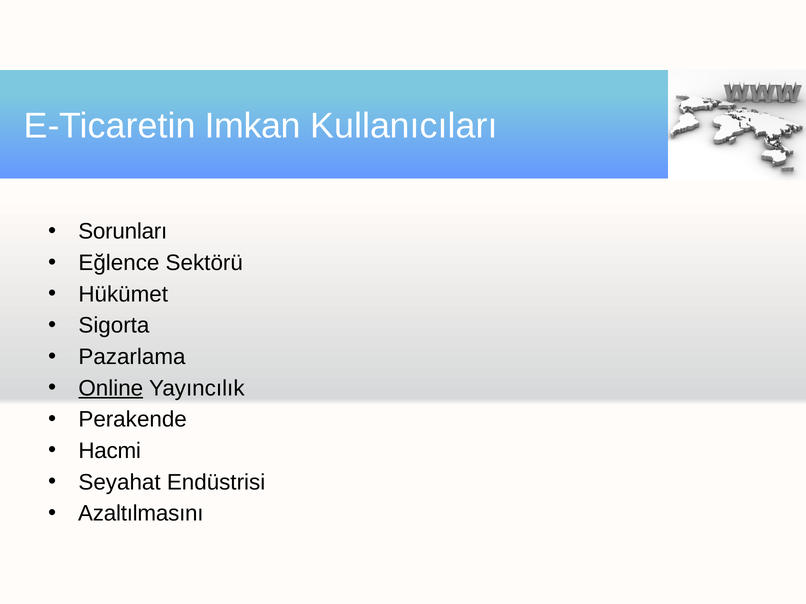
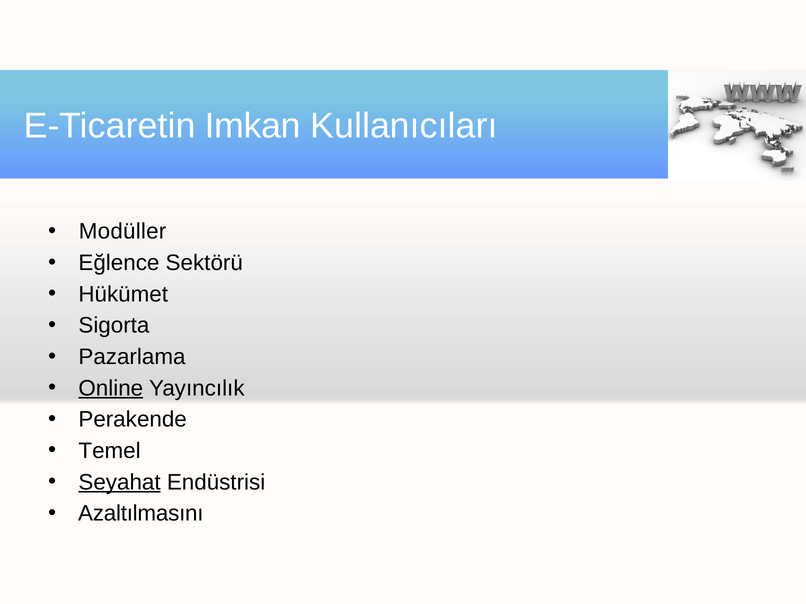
Sorunları: Sorunları -> Modüller (123, 232)
Hacmi: Hacmi -> Temel (110, 451)
Seyahat underline: none -> present (120, 483)
